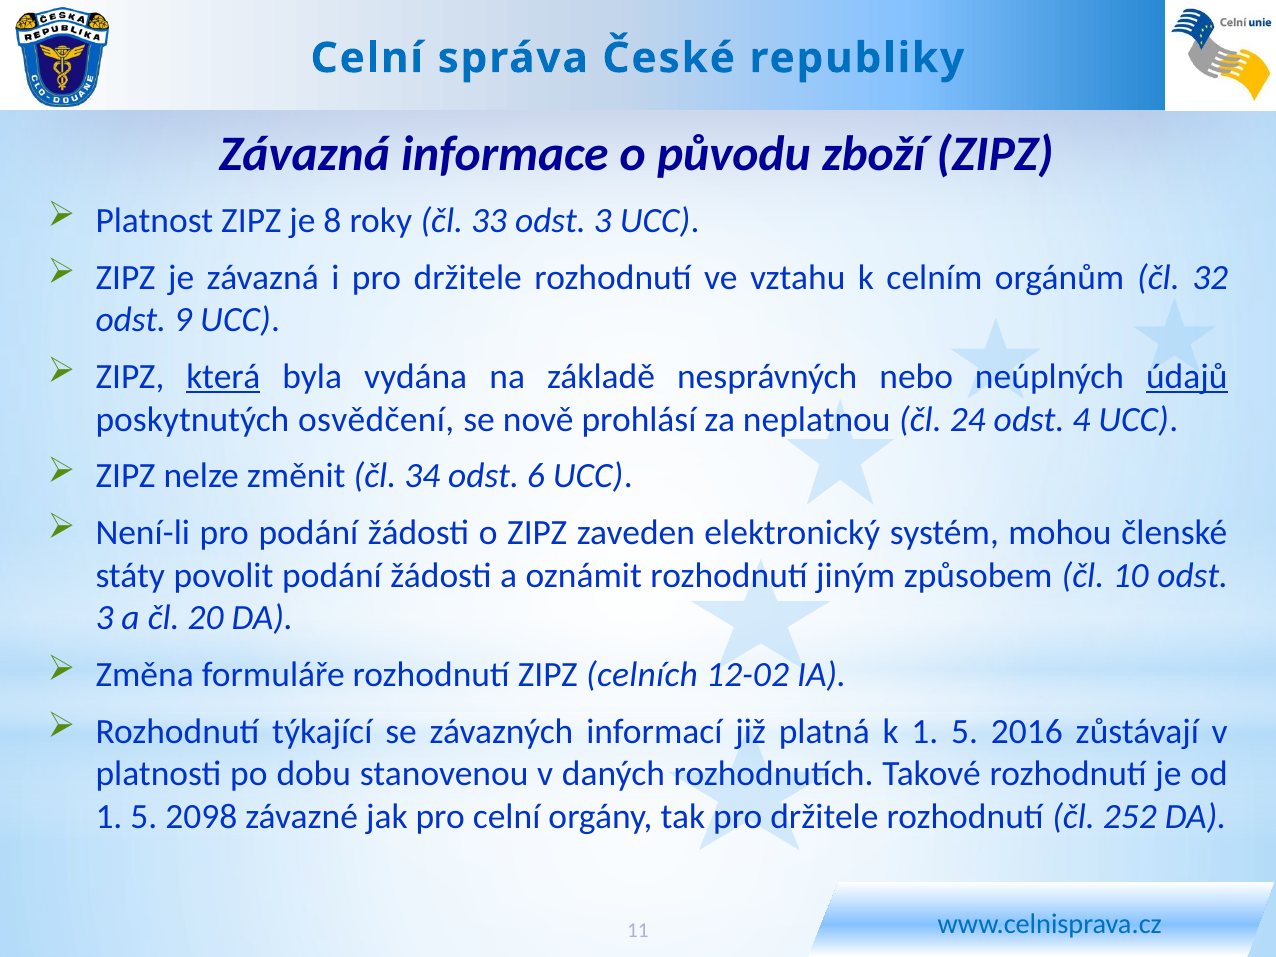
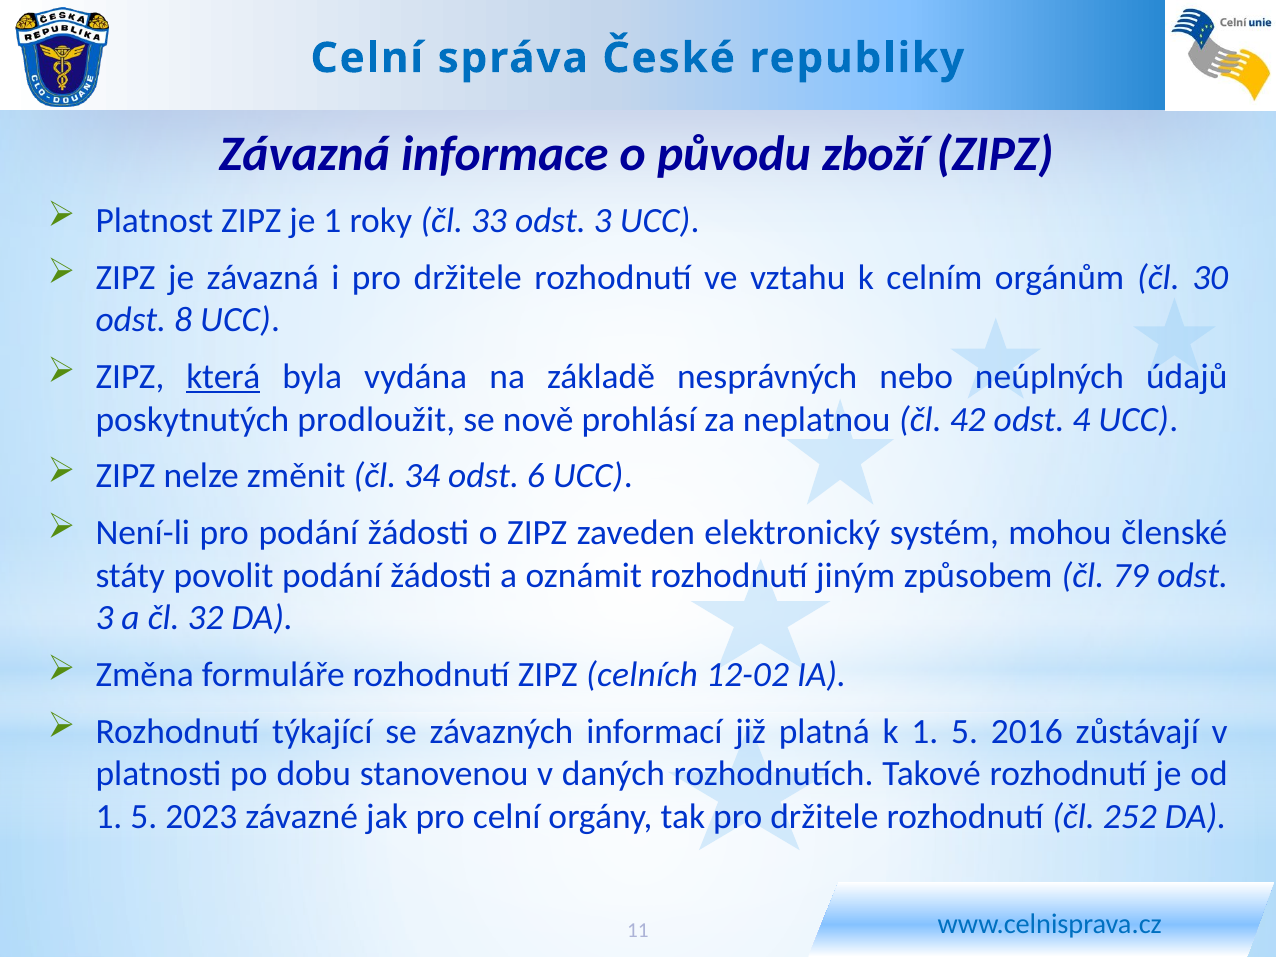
je 8: 8 -> 1 (332, 221)
32: 32 -> 30 (1210, 278)
9: 9 -> 8 (183, 320)
údajů underline: present -> none (1187, 377)
osvědčení: osvědčení -> prodloužit (376, 419)
24: 24 -> 42 (968, 419)
10: 10 -> 79 (1131, 575)
20: 20 -> 32 (206, 618)
2098: 2098 -> 2023 (201, 817)
